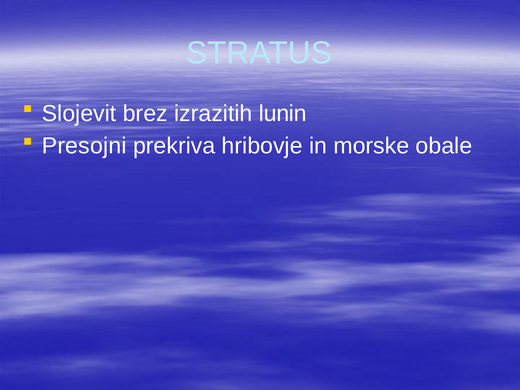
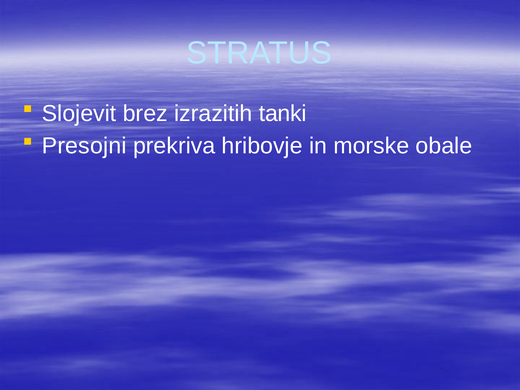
lunin: lunin -> tanki (283, 113)
